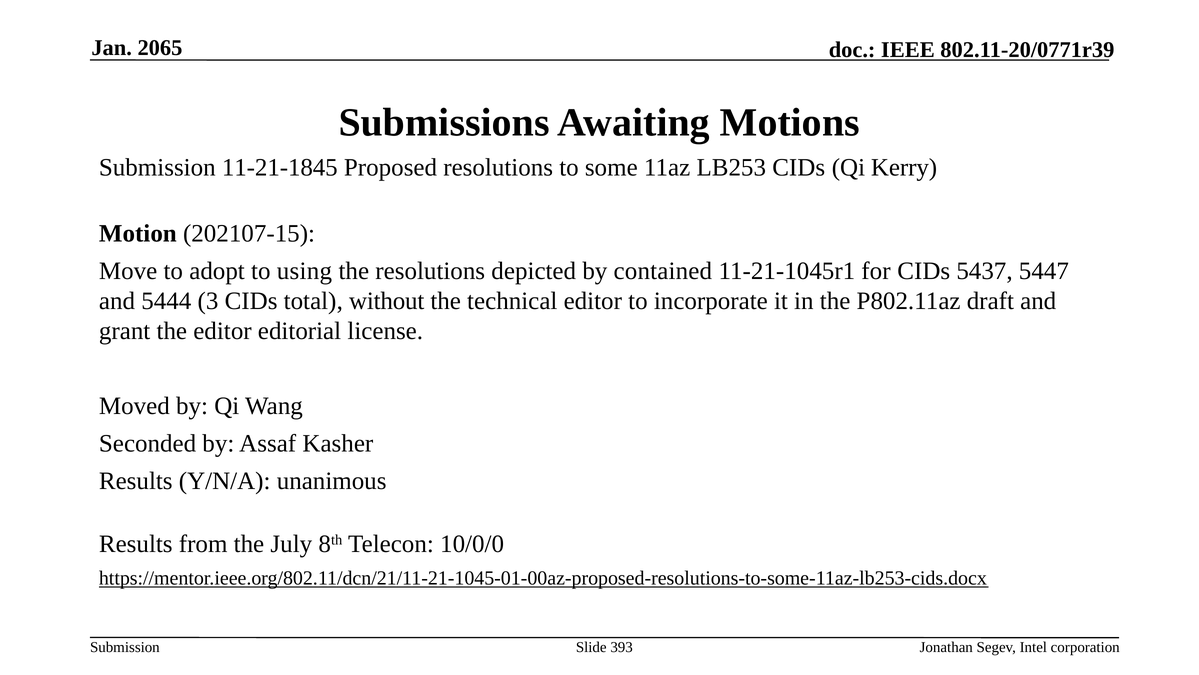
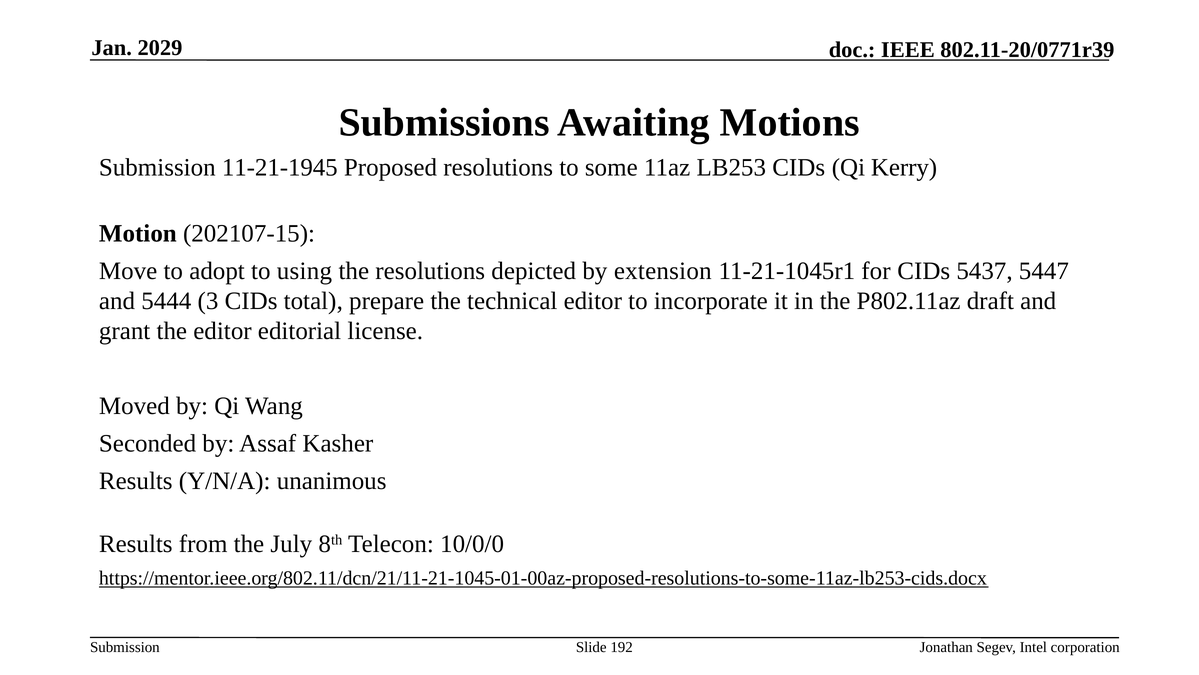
2065: 2065 -> 2029 (160, 48)
11-21-1845: 11-21-1845 -> 11-21-1945 (280, 167)
contained: contained -> extension (663, 271)
without: without -> prepare (387, 301)
393: 393 -> 192 (622, 647)
